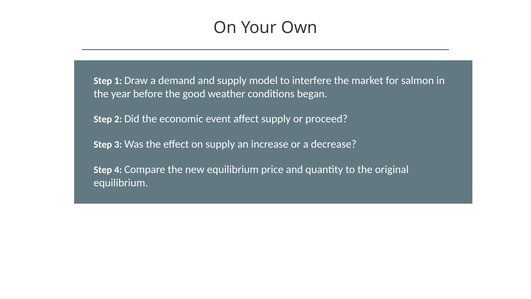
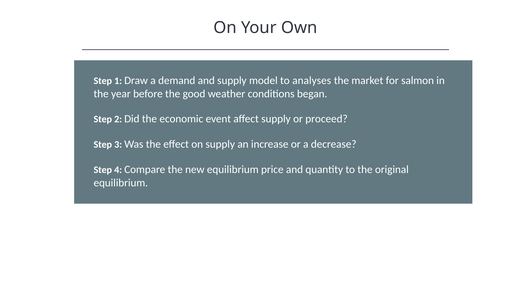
interfere: interfere -> analyses (312, 80)
